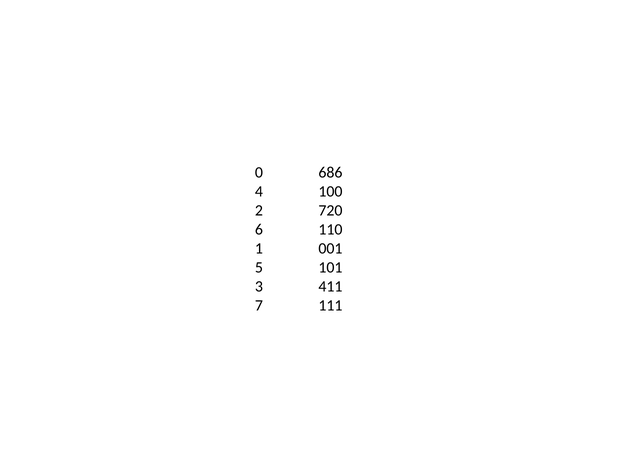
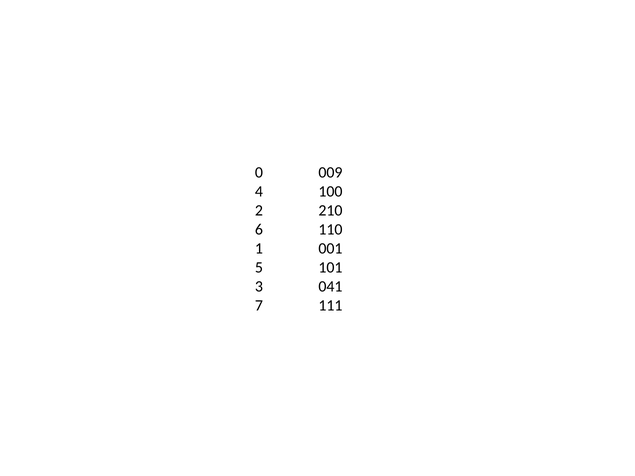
686: 686 -> 009 (330, 172)
720: 720 -> 210 (330, 211)
411: 411 -> 041 (330, 287)
